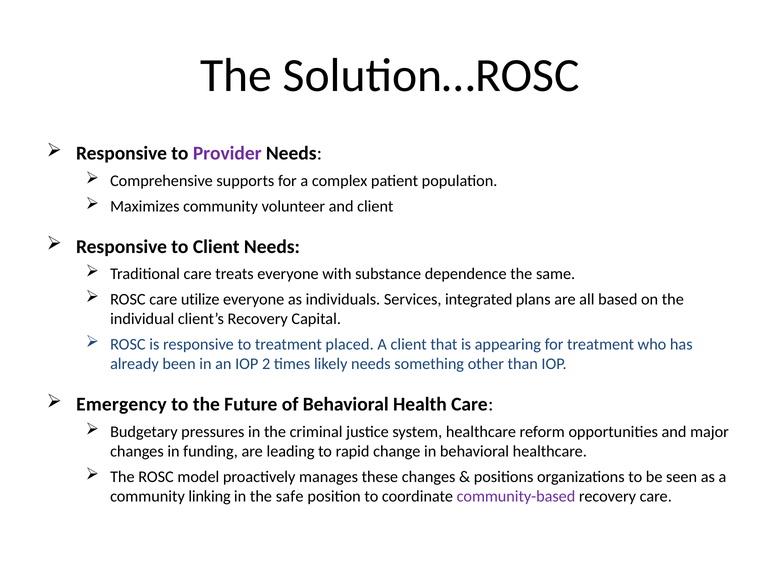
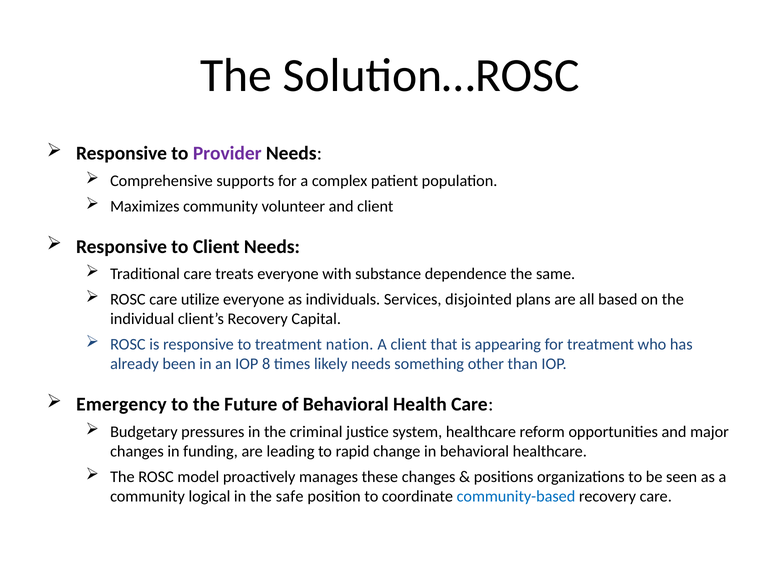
integrated: integrated -> disjointed (479, 300)
placed: placed -> nation (350, 345)
2: 2 -> 8 (266, 364)
linking: linking -> logical (209, 496)
community-based colour: purple -> blue (516, 496)
